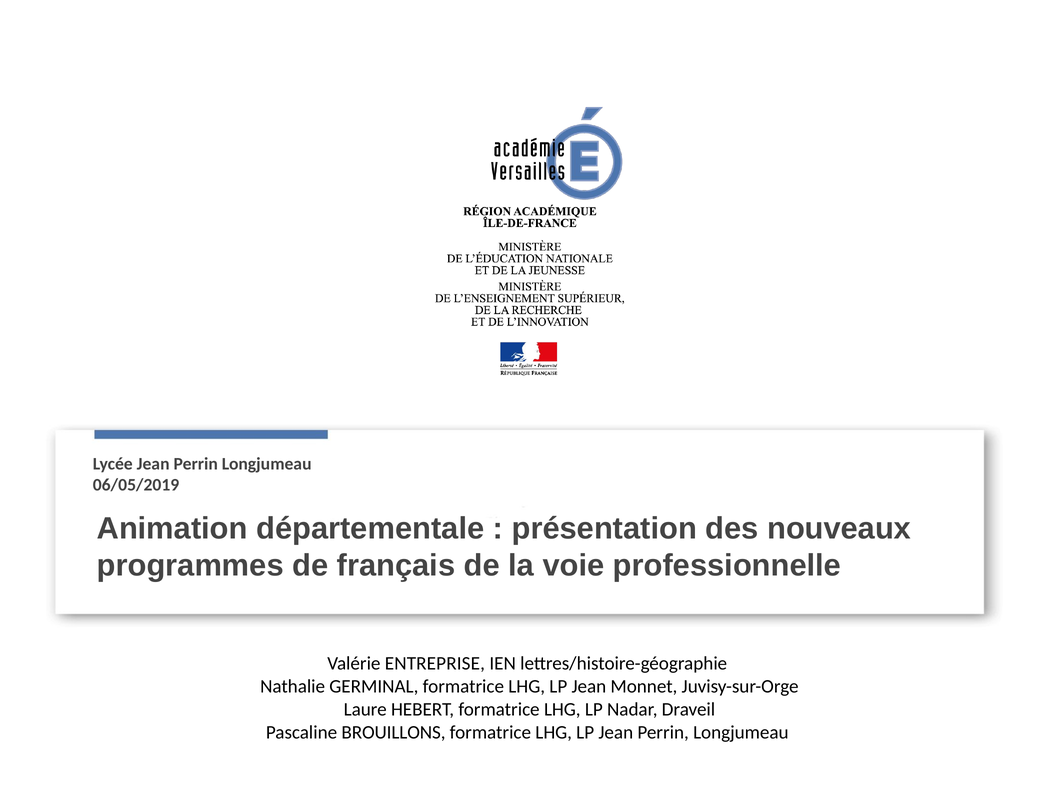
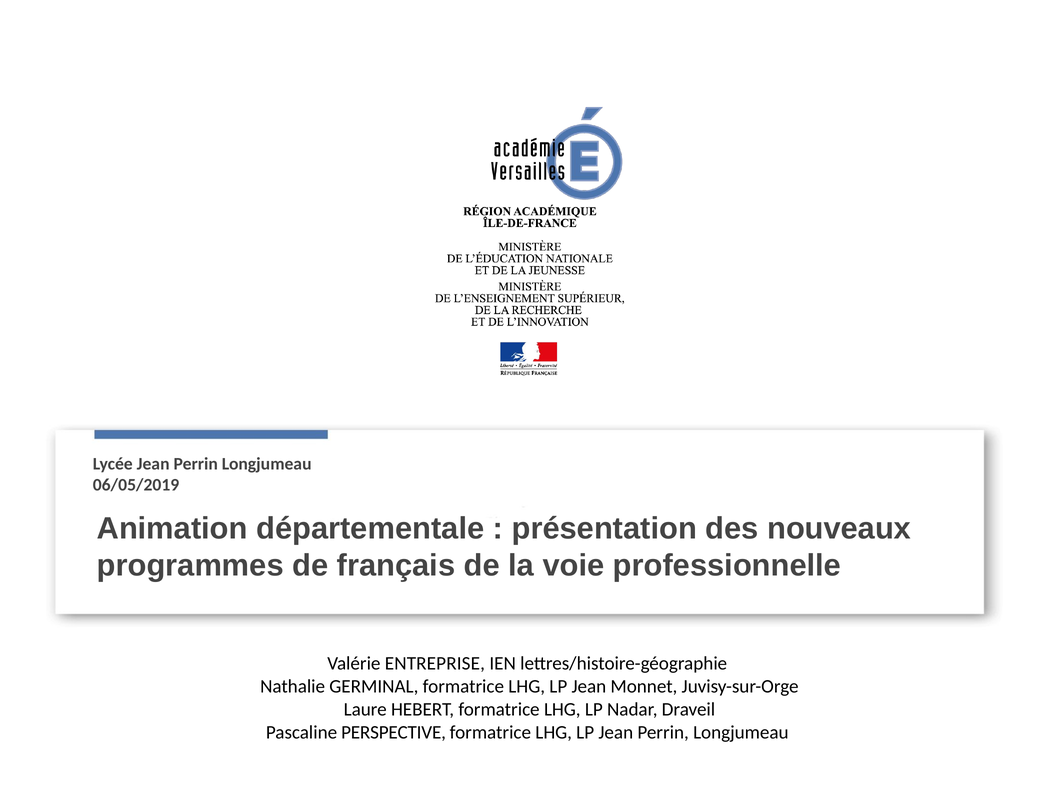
BROUILLONS: BROUILLONS -> PERSPECTIVE (394, 733)
